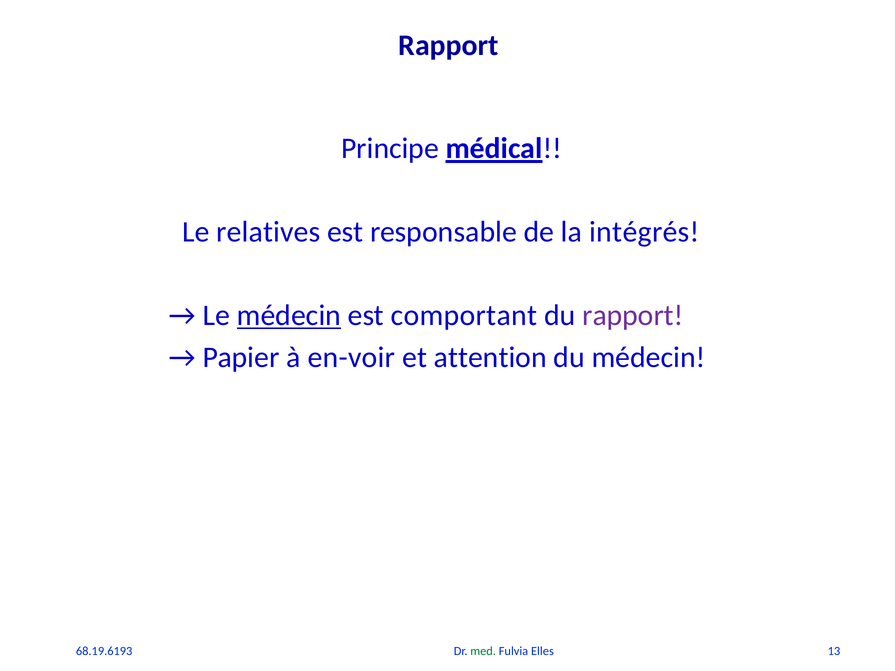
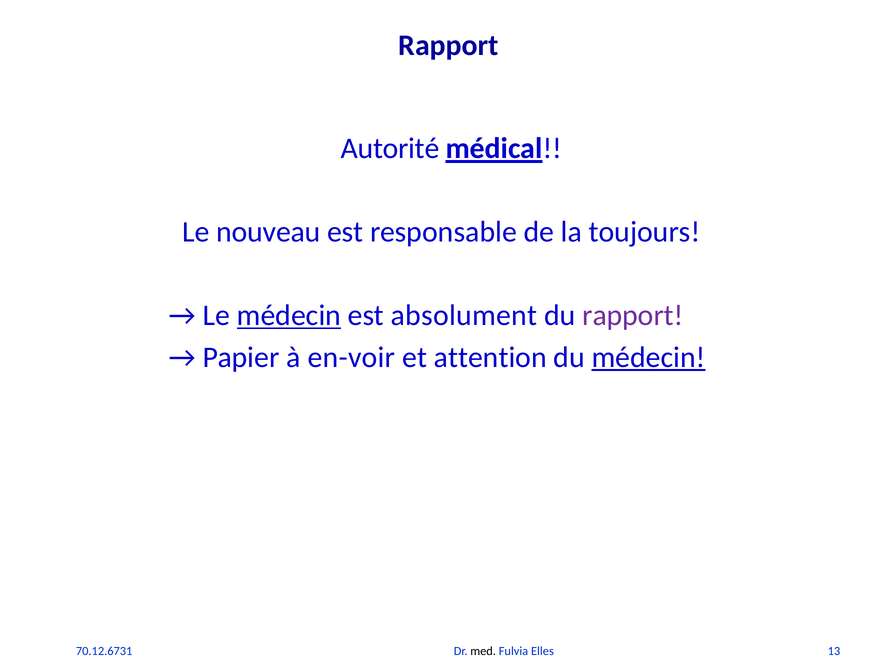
Principe: Principe -> Autorité (390, 149)
relatives: relatives -> nouveau (268, 232)
intégrés: intégrés -> toujours (645, 232)
comportant: comportant -> absolument (464, 316)
médecin underline: none -> present (648, 357)
68.19.6193: 68.19.6193 -> 70.12.6731 (104, 651)
med colour: green -> black (483, 651)
